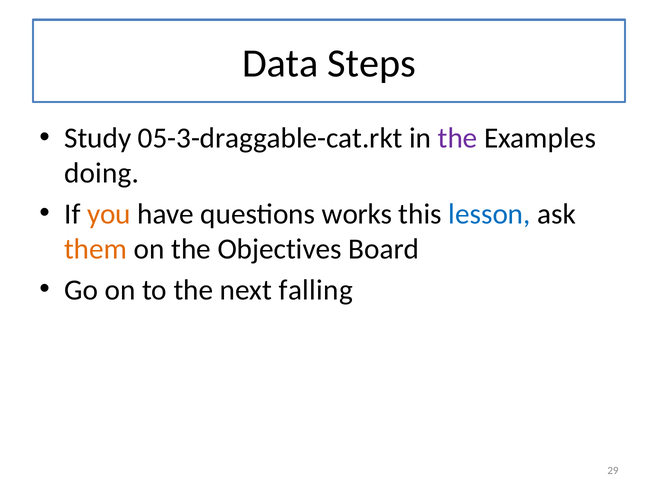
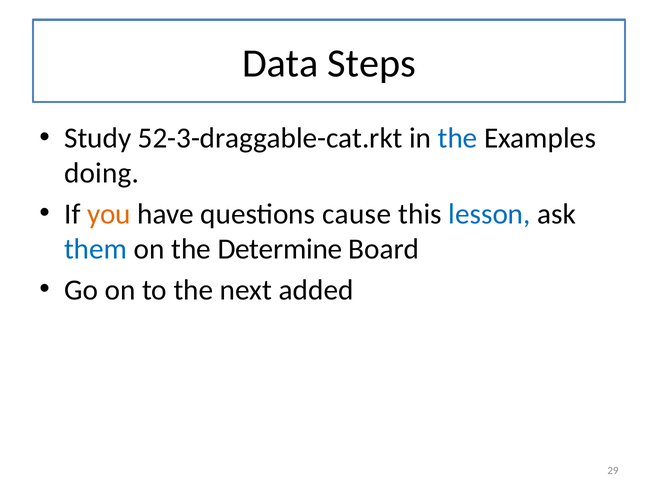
05-3-draggable-cat.rkt: 05-3-draggable-cat.rkt -> 52-3-draggable-cat.rkt (270, 138)
the colour: purple -> blue (458, 138)
works: works -> cause (357, 214)
them colour: orange -> blue (96, 249)
Objectives: Objectives -> Determine (280, 249)
falling: falling -> added (316, 290)
